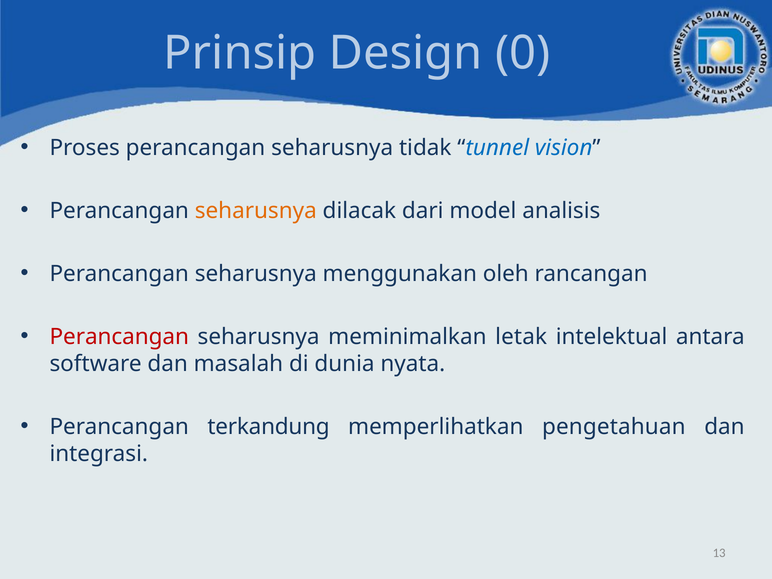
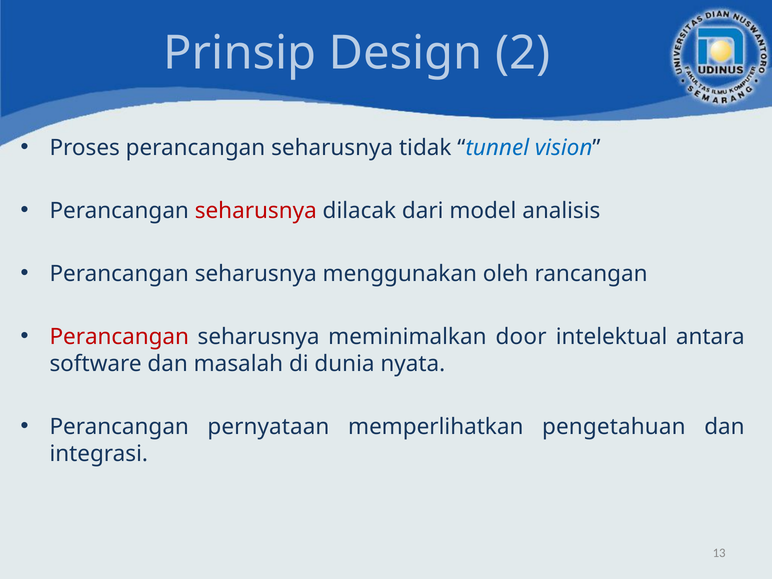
0: 0 -> 2 (523, 53)
seharusnya colour: orange -> red (256, 211)
letak: letak -> door (521, 337)
terkandung: terkandung -> pernyataan (268, 427)
